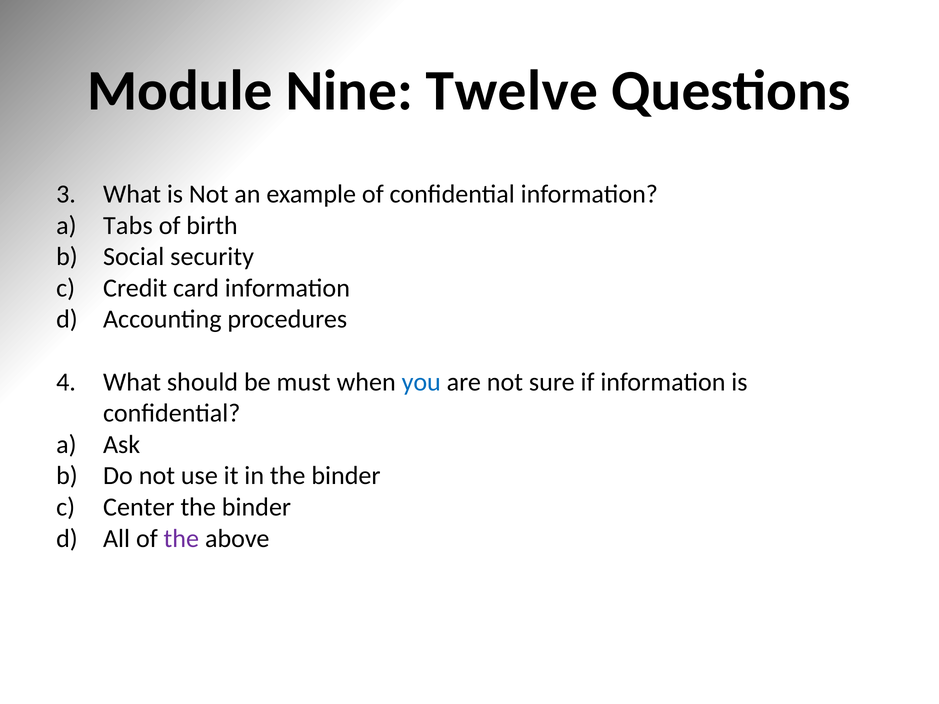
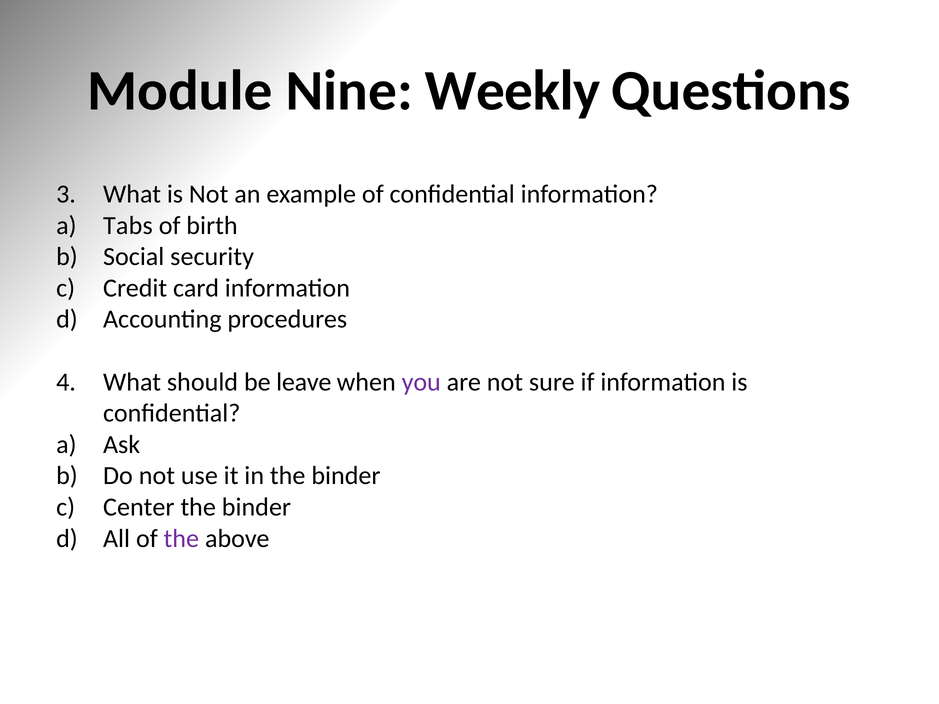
Twelve: Twelve -> Weekly (512, 91)
must: must -> leave (304, 382)
you colour: blue -> purple (421, 382)
